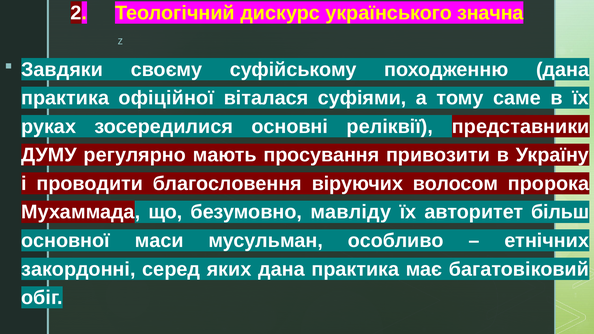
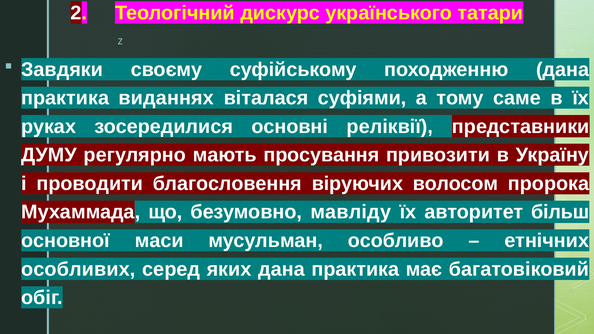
значна: значна -> татари (490, 13)
офіційної: офіційної -> виданнях (166, 98)
закордонні: закордонні -> особливих (78, 269)
